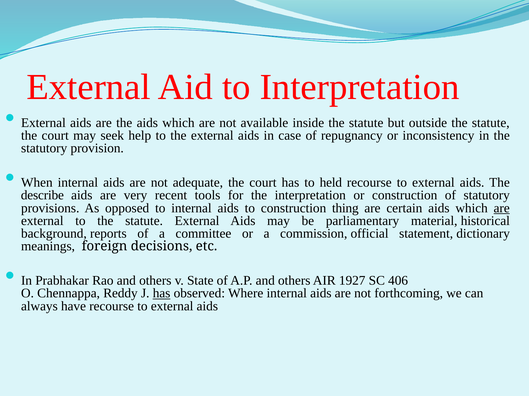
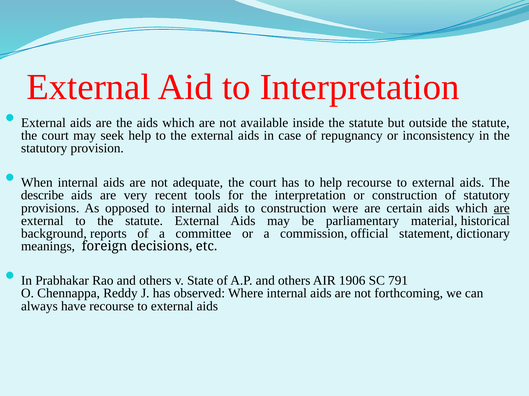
to held: held -> help (331, 183)
thing: thing -> were (345, 208)
1927: 1927 -> 1906 (352, 281)
406: 406 -> 791 (398, 281)
has underline: present -> none (162, 294)
